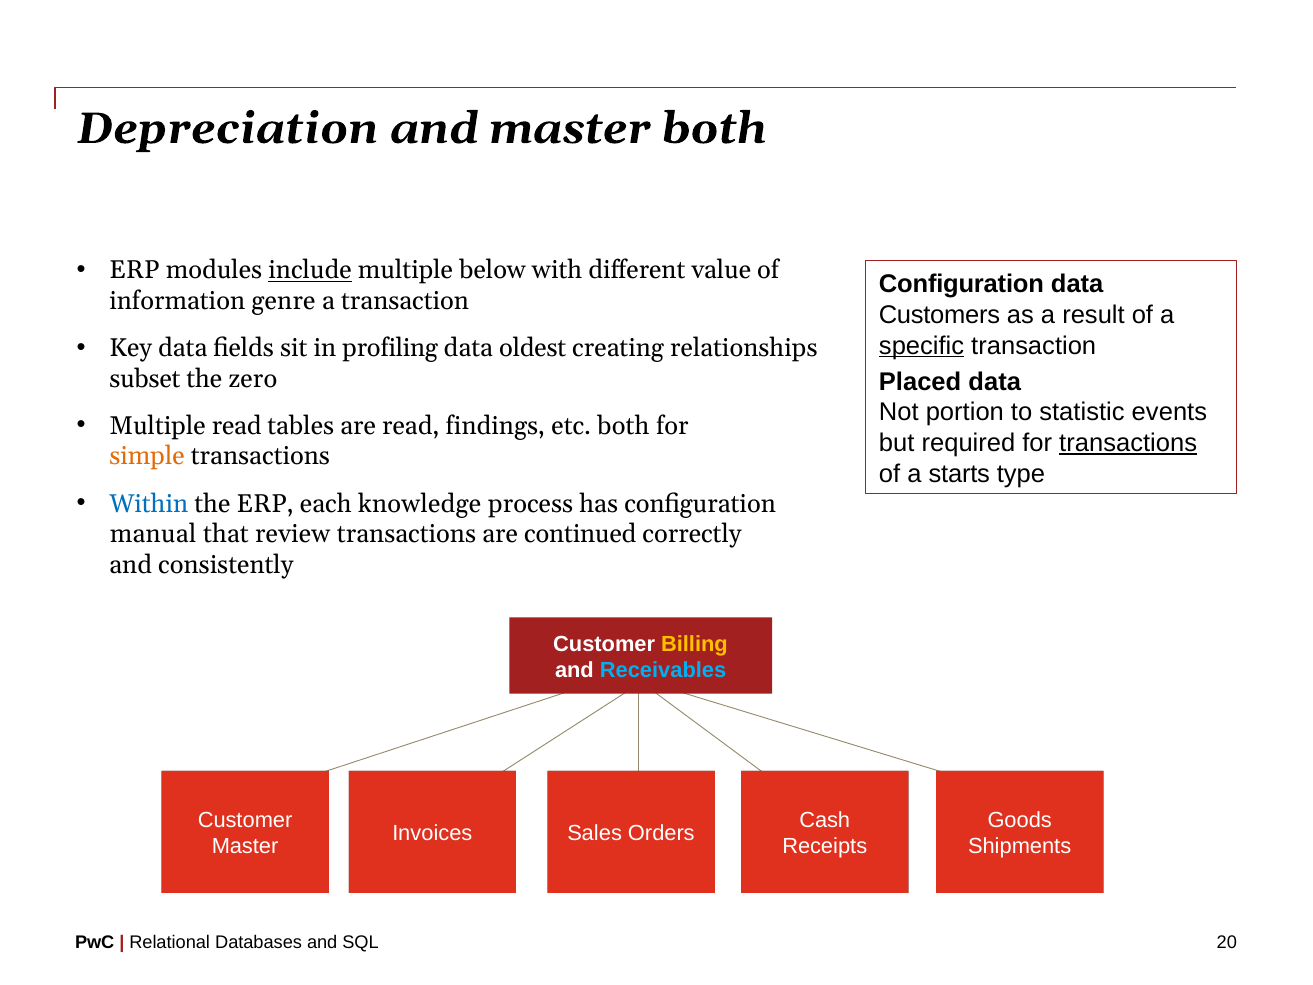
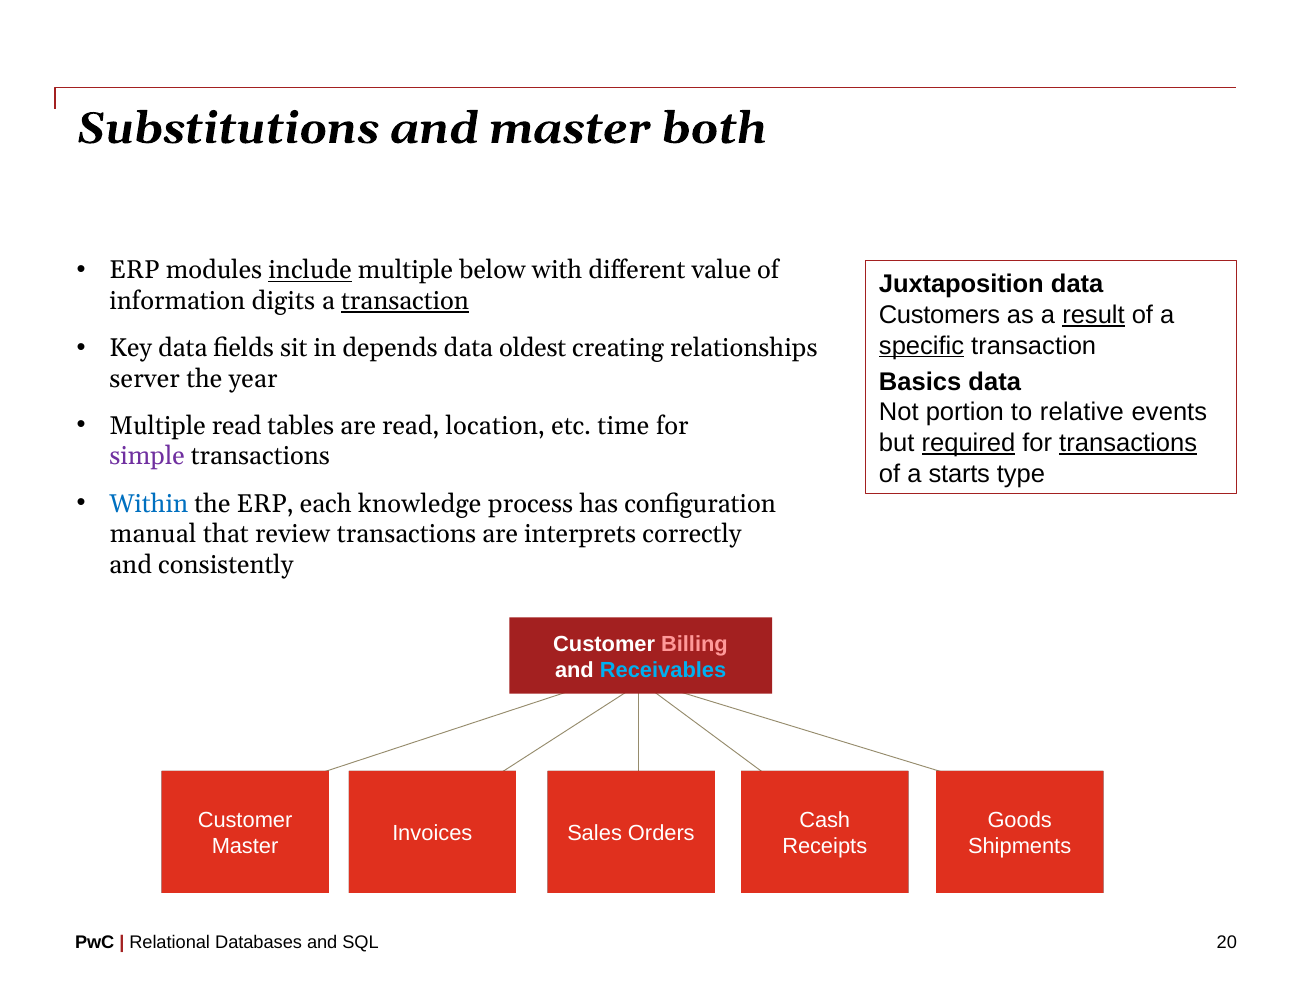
Depreciation: Depreciation -> Substitutions (228, 128)
Configuration: Configuration -> Juxtaposition (961, 284)
genre: genre -> digits (283, 301)
transaction underline: none -> present (405, 301)
result underline: none -> present (1093, 315)
profiling: profiling -> depends (390, 348)
Placed: Placed -> Basics (920, 382)
subset: subset -> server (145, 379)
zero: zero -> year (253, 379)
statistic: statistic -> relative (1082, 412)
findings: findings -> location (495, 426)
etc both: both -> time (623, 426)
required underline: none -> present (968, 443)
simple colour: orange -> purple (147, 456)
continued: continued -> interprets (580, 534)
Billing colour: yellow -> pink (694, 644)
